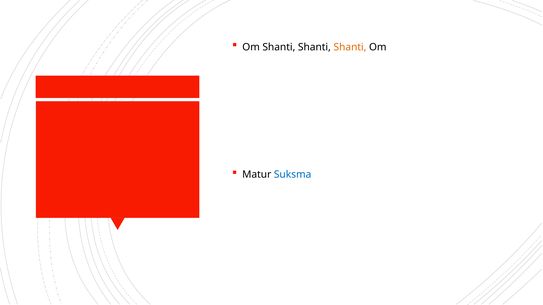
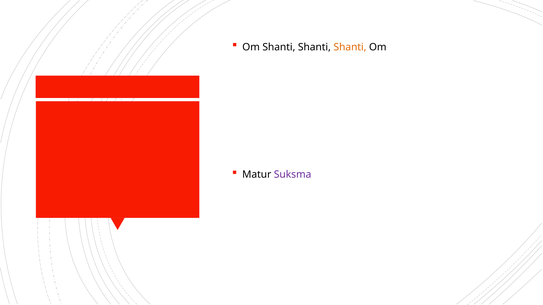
Suksma colour: blue -> purple (293, 175)
